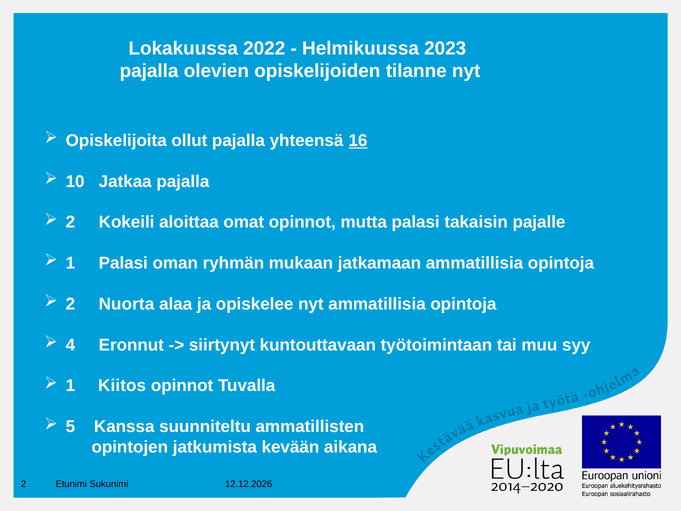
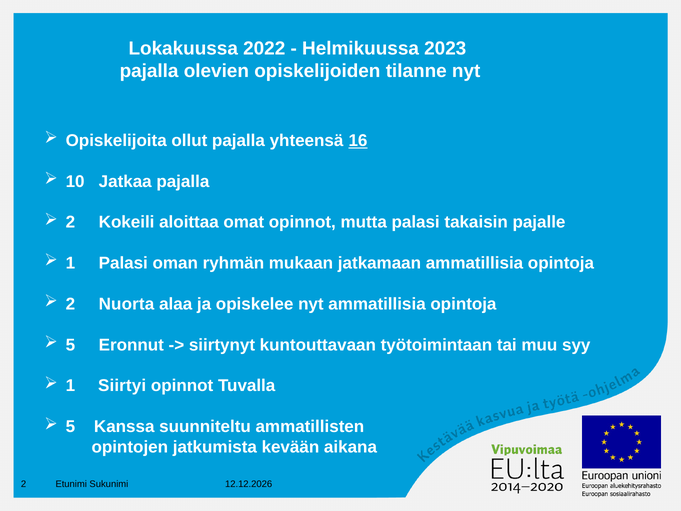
4: 4 -> 5 (70, 345)
Kiitos: Kiitos -> Siirtyi (122, 386)
